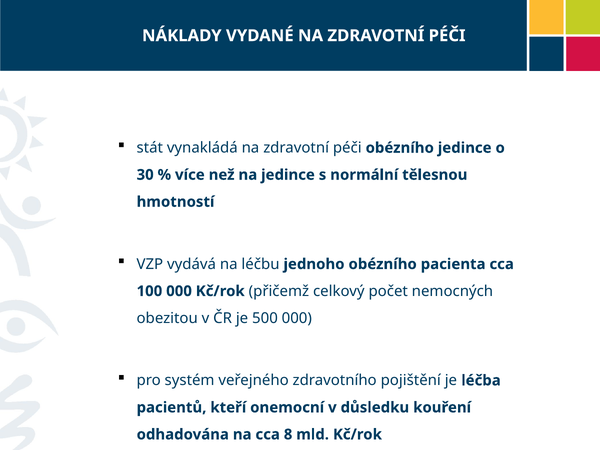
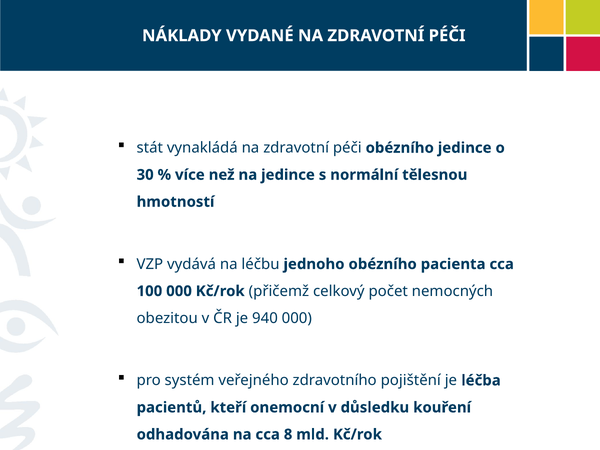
500: 500 -> 940 (265, 318)
